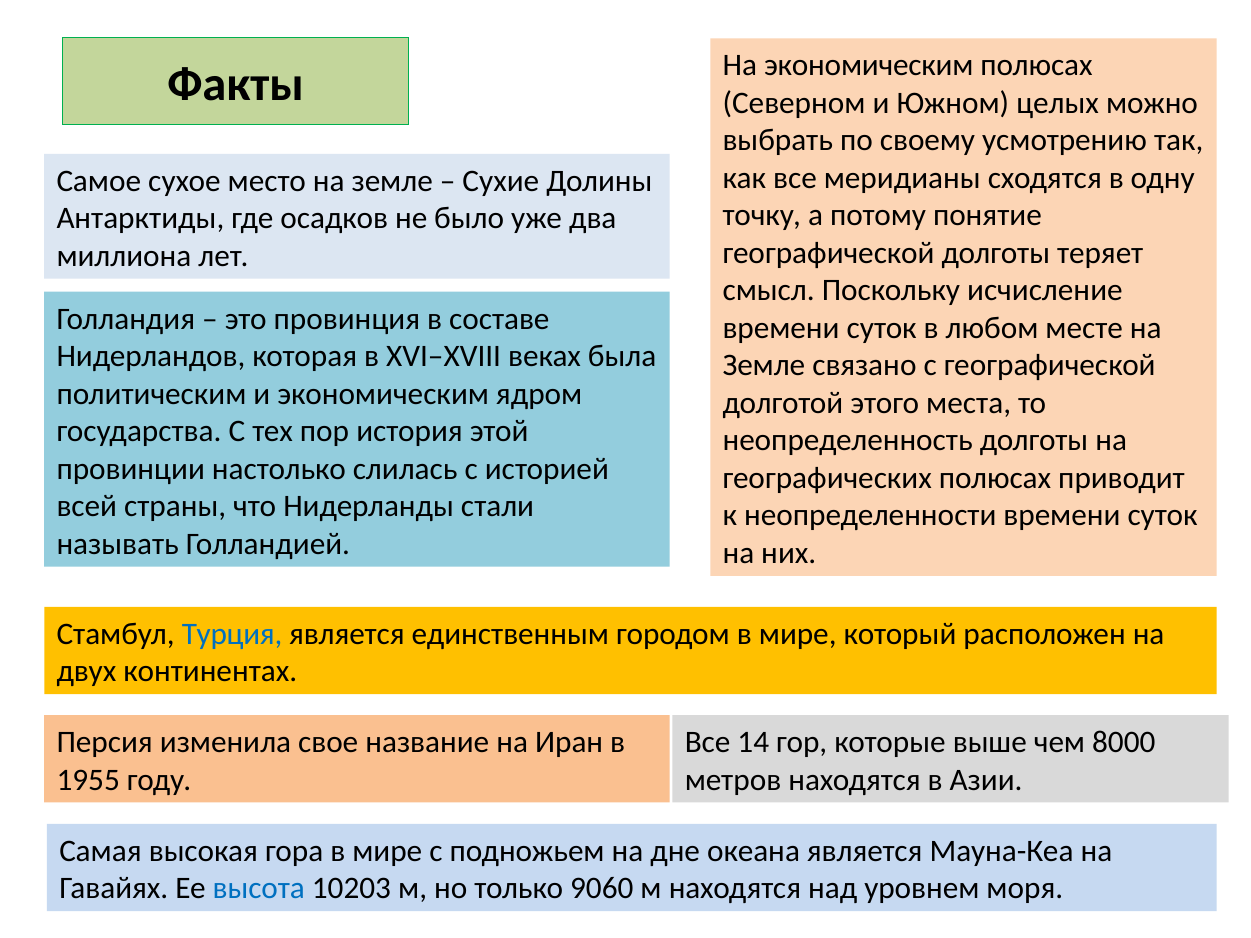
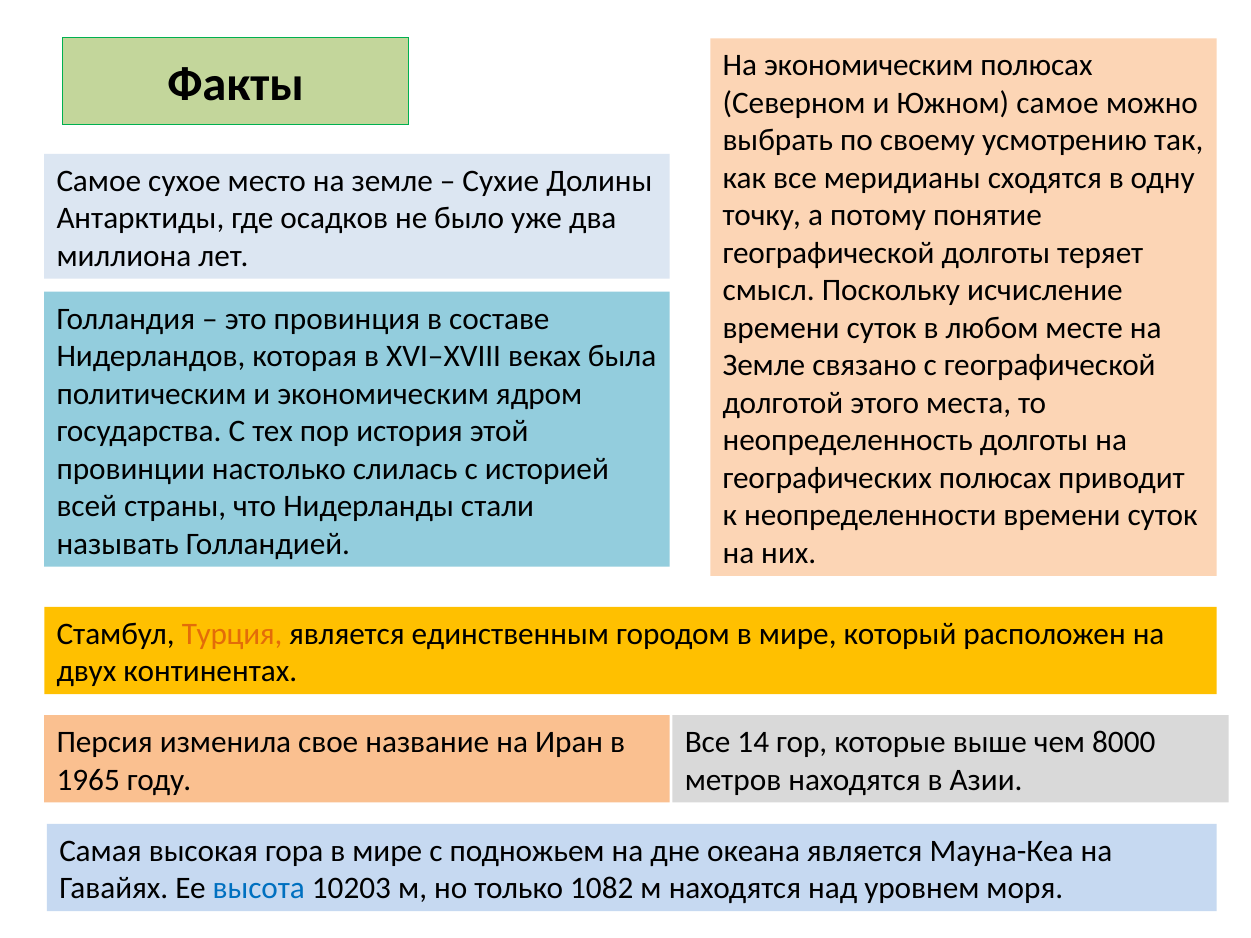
Южном целых: целых -> самое (1057, 103)
Турция colour: blue -> orange (232, 634)
1955: 1955 -> 1965 (88, 780)
9060: 9060 -> 1082 (602, 889)
